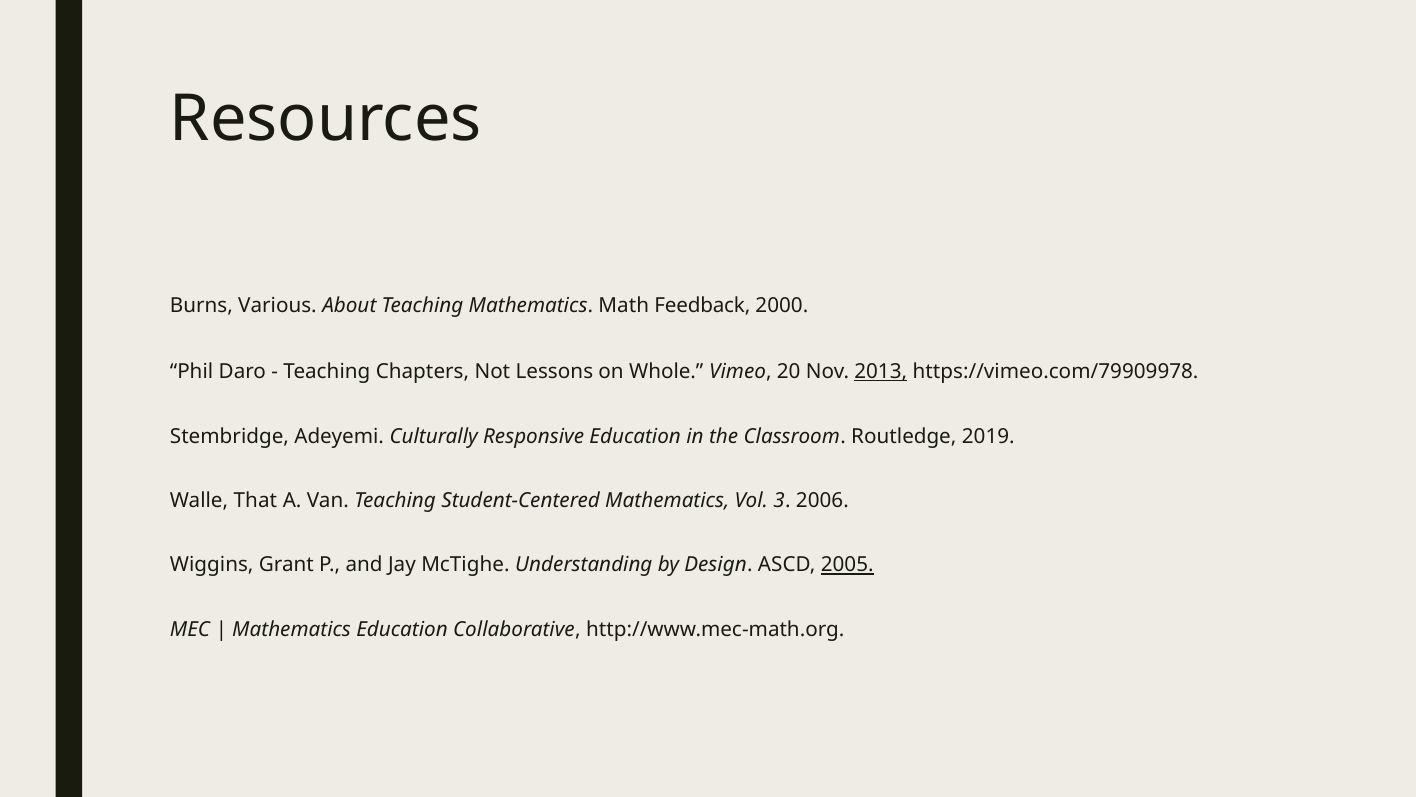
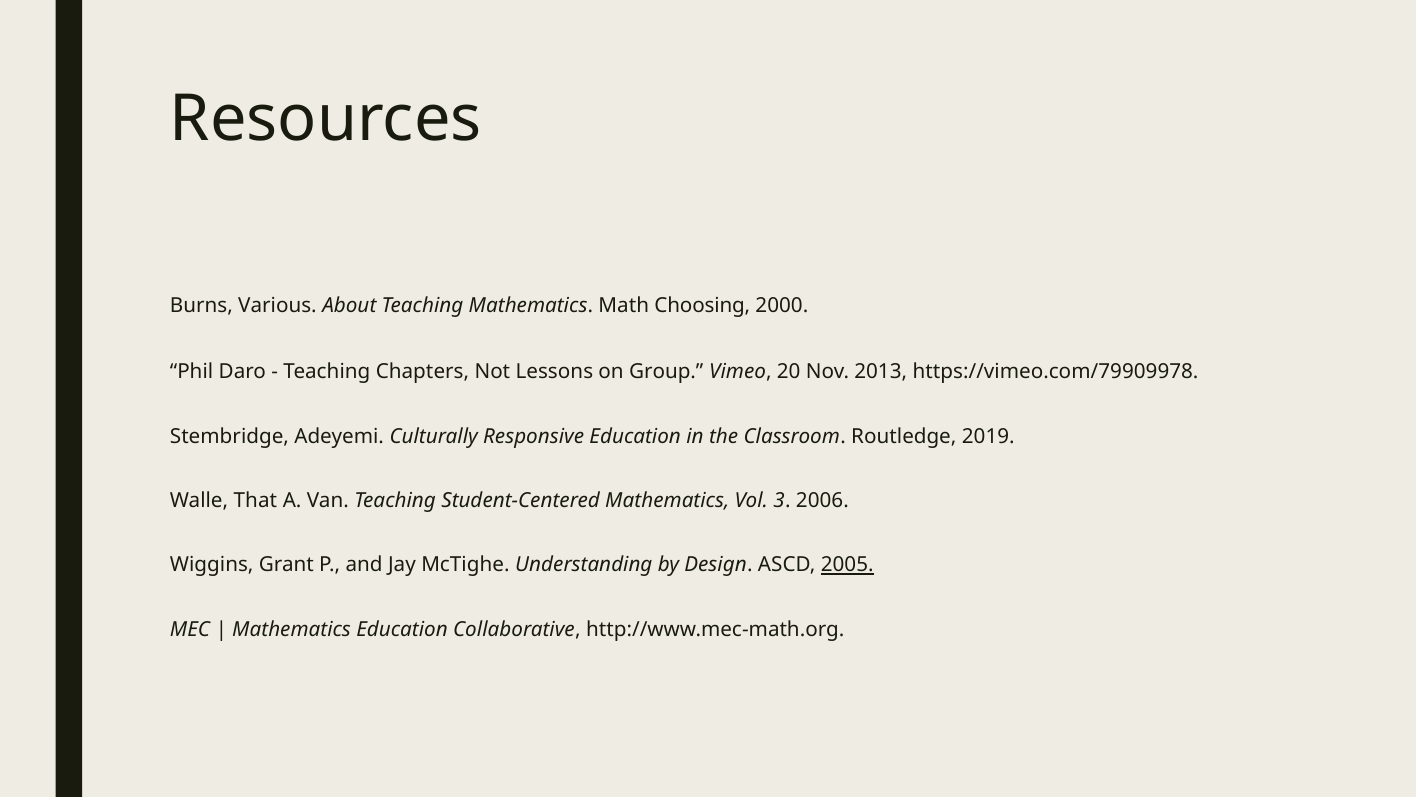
Feedback: Feedback -> Choosing (702, 306)
Whole: Whole -> Group (666, 372)
2013 underline: present -> none (881, 372)
